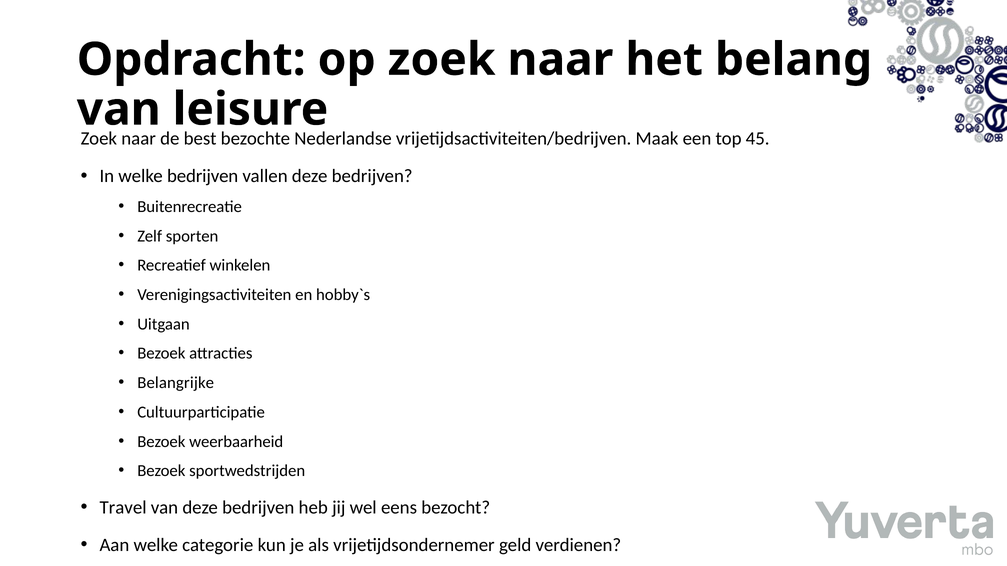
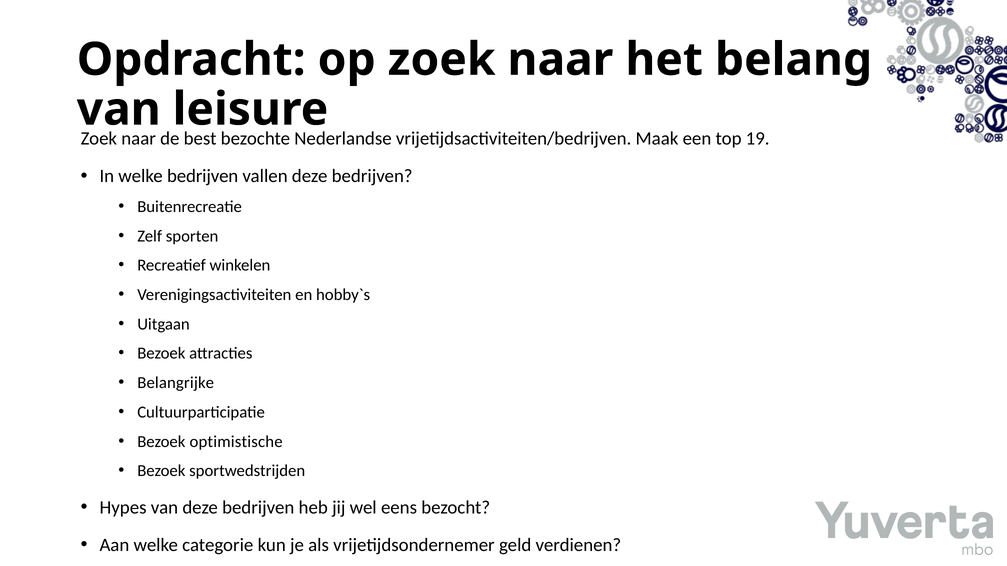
45: 45 -> 19 (758, 139)
weerbaarheid: weerbaarheid -> optimistische (236, 442)
Travel: Travel -> Hypes (123, 508)
